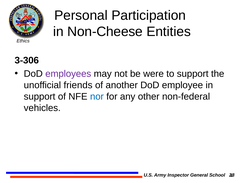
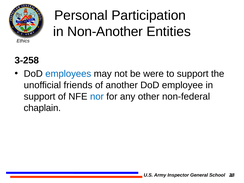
Non-Cheese: Non-Cheese -> Non-Another (105, 32)
3-306: 3-306 -> 3-258 (27, 60)
employees colour: purple -> blue (68, 74)
vehicles: vehicles -> chaplain (42, 108)
